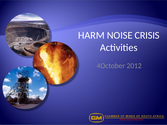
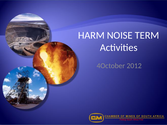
CRISIS: CRISIS -> TERM (147, 35)
